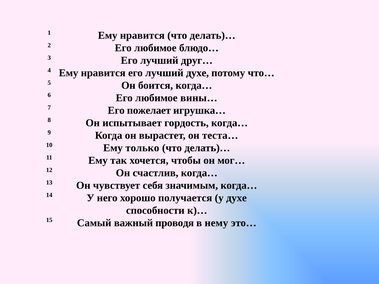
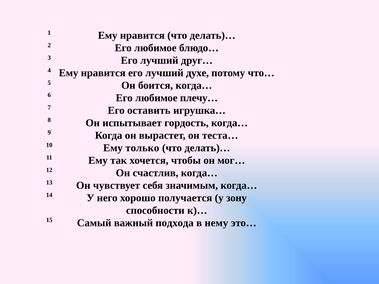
вины…: вины… -> плечу… (199, 98)
пожелает: пожелает -> оставить (149, 110)
у духе: духе -> зону (237, 198)
проводя: проводя -> подхода (175, 223)
